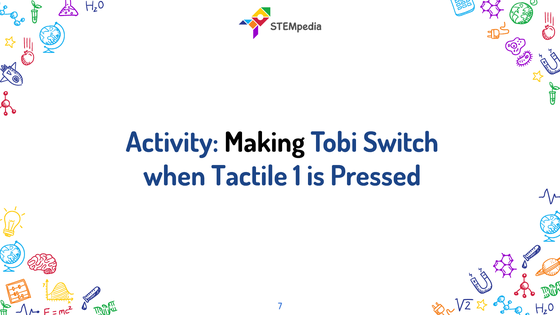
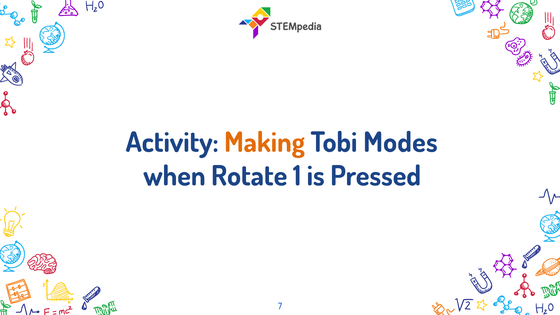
Making colour: black -> orange (265, 143)
Switch: Switch -> Modes (400, 143)
Tactile: Tactile -> Rotate (249, 176)
